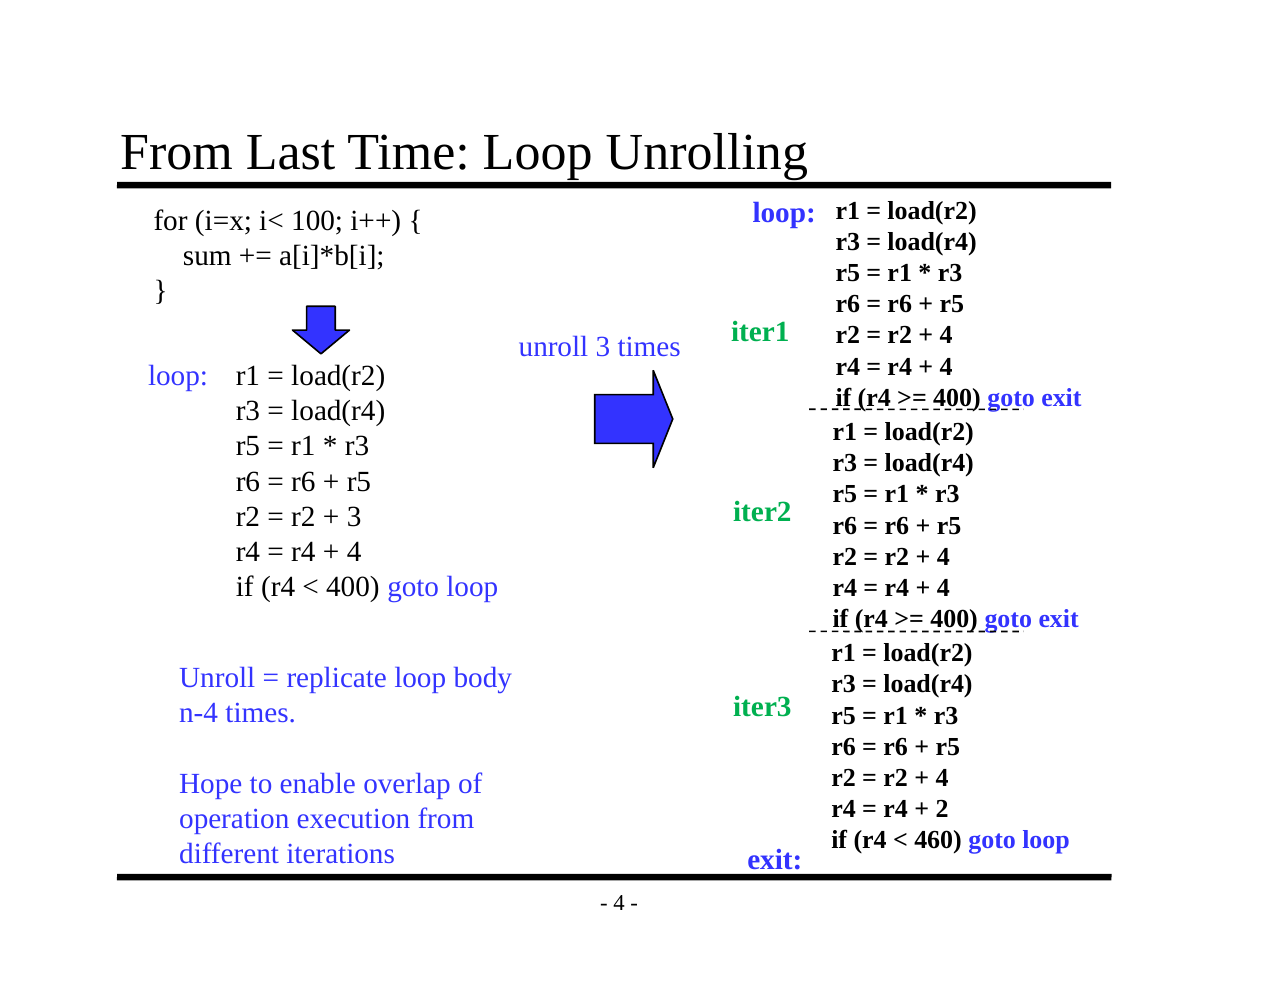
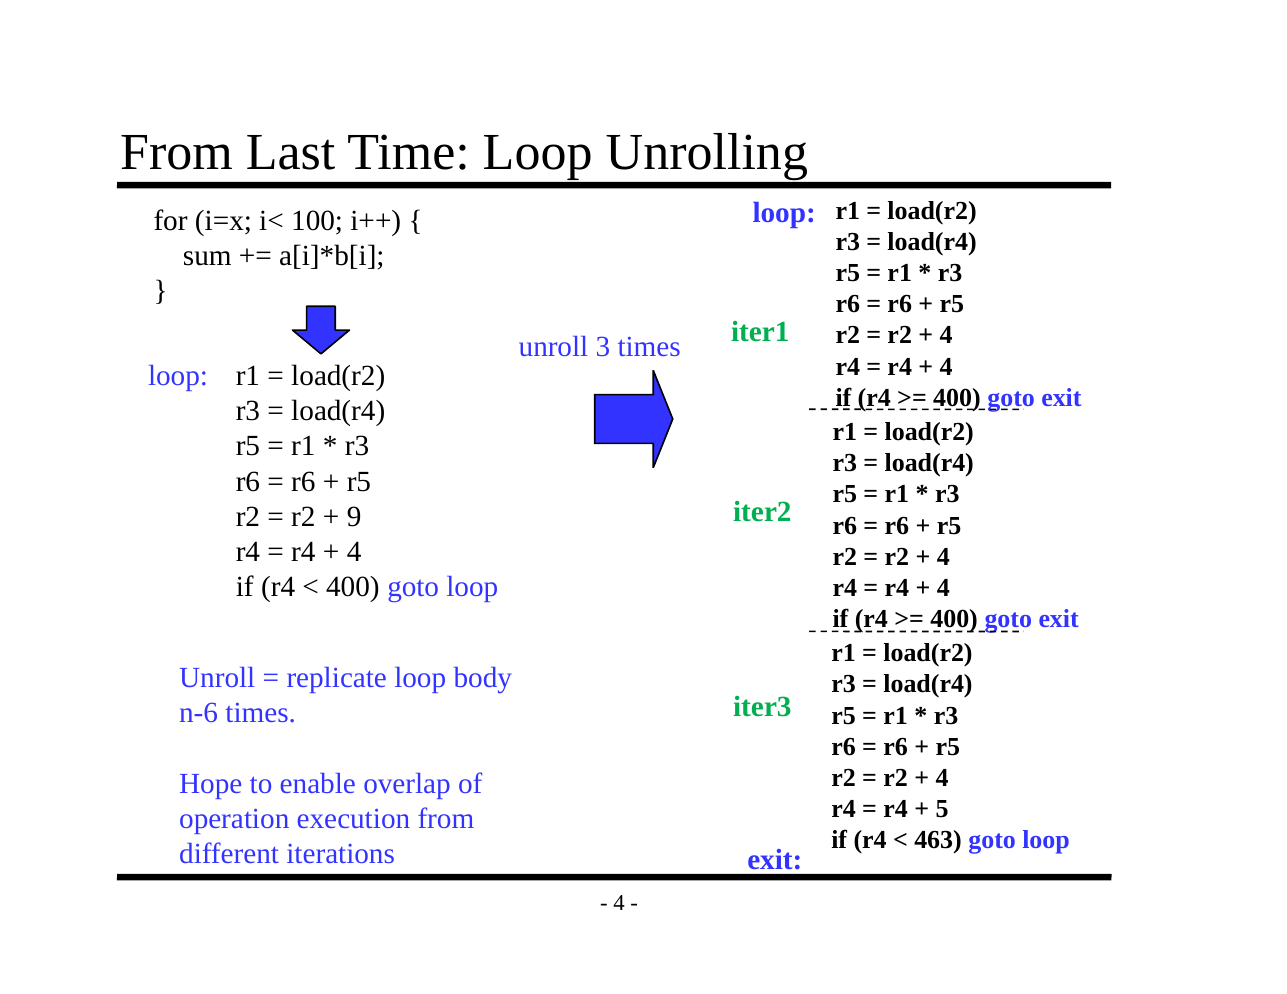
3: 3 -> 9 (354, 517)
n-4: n-4 -> n-6 (199, 714)
2: 2 -> 5 (942, 809)
460: 460 -> 463 (938, 841)
